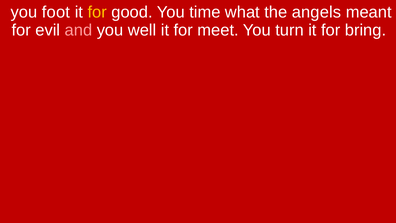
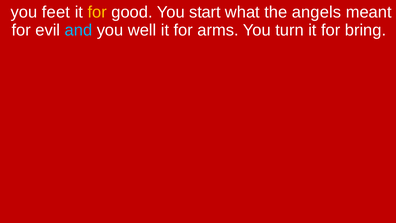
foot: foot -> feet (56, 12)
time: time -> start (205, 12)
and colour: pink -> light blue (78, 30)
meet: meet -> arms (218, 30)
